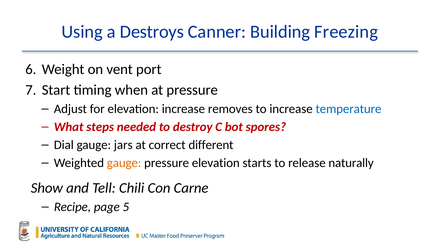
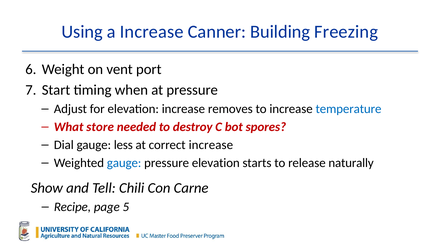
a Destroys: Destroys -> Increase (152, 32)
steps: steps -> store (100, 127)
jars: jars -> less (123, 145)
correct different: different -> increase (211, 145)
gauge colour: orange -> blue (124, 163)
